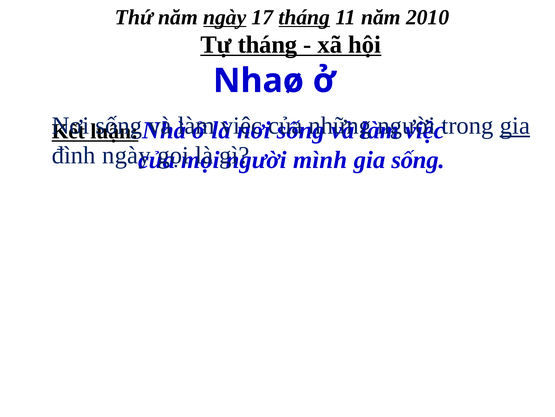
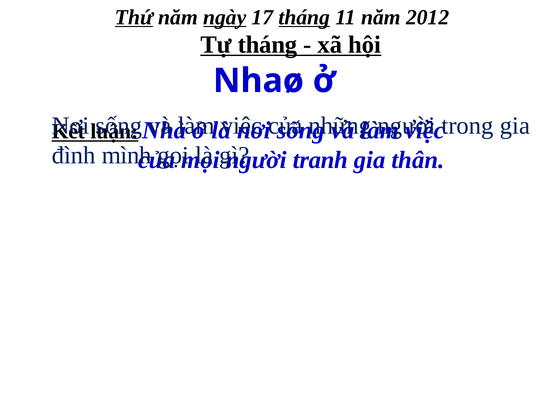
Thứ underline: none -> present (134, 17)
2010: 2010 -> 2012 (428, 17)
gia underline: present -> none (515, 126)
đình ngày: ngày -> mình (127, 155)
mình: mình -> tranh (320, 160)
gia sống: sống -> thân (418, 160)
